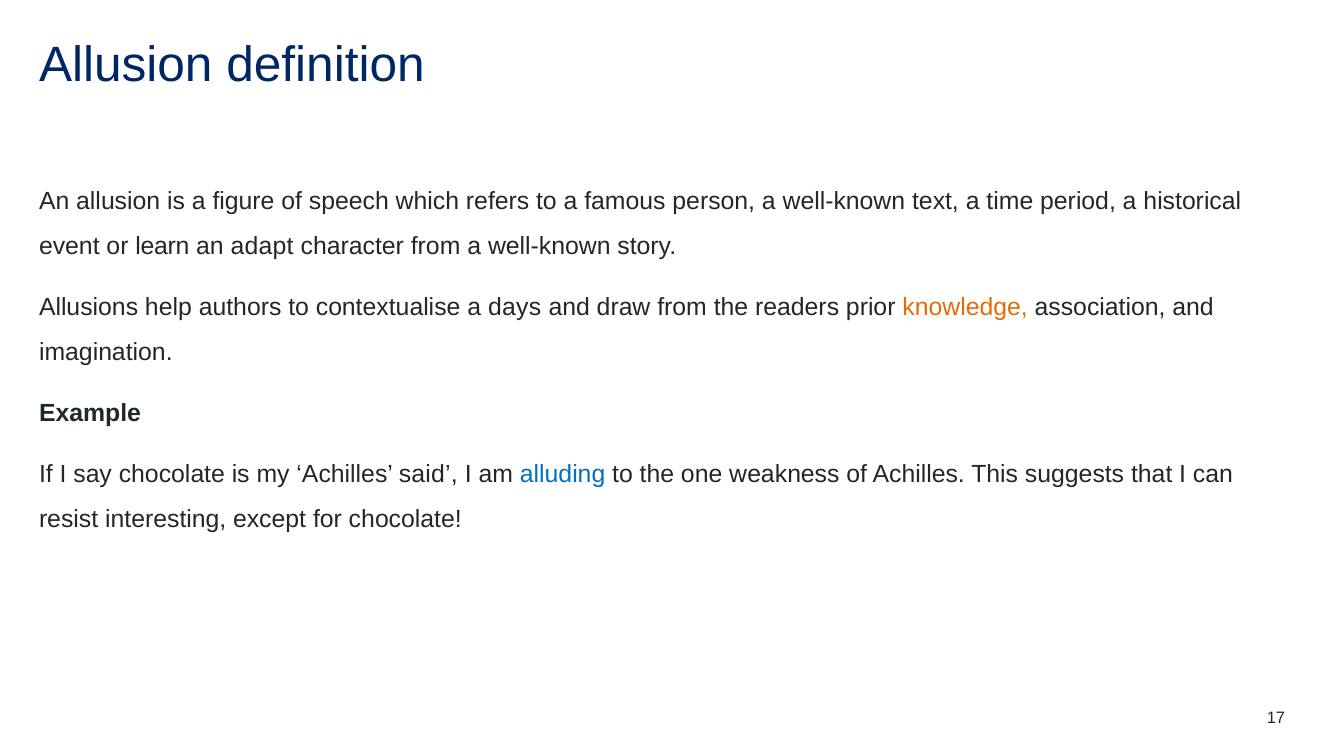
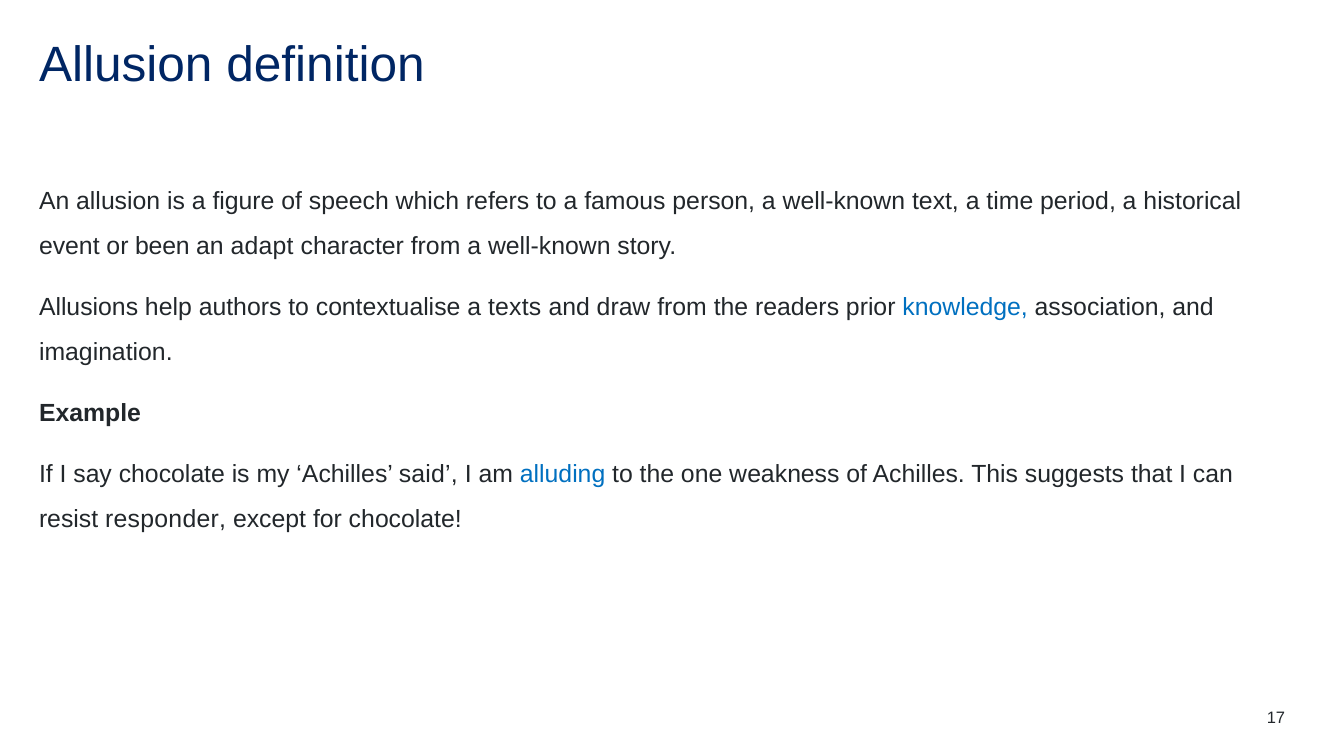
learn: learn -> been (162, 246)
days: days -> texts (515, 307)
knowledge colour: orange -> blue (965, 307)
interesting: interesting -> responder (166, 519)
